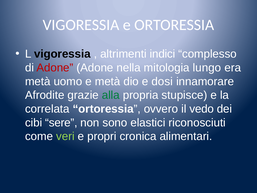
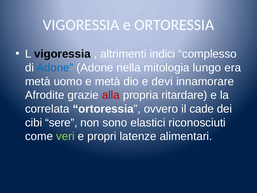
Adone colour: red -> blue (55, 68)
dosi: dosi -> devi (162, 81)
alla colour: green -> red (111, 95)
stupisce: stupisce -> ritardare (184, 95)
vedo: vedo -> cade (202, 109)
cronica: cronica -> latenze (138, 136)
